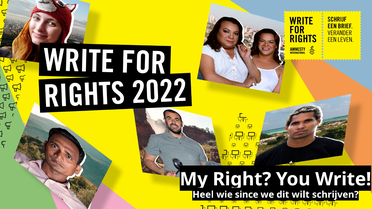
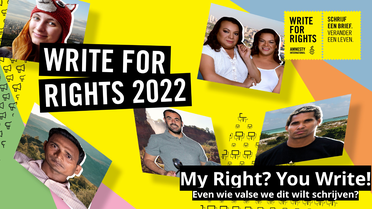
Heel: Heel -> Even (203, 195)
since: since -> valse (247, 195)
